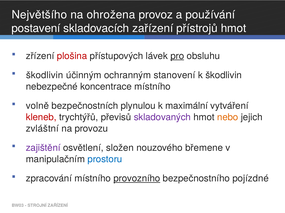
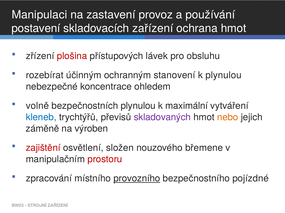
Největšího: Největšího -> Manipulaci (39, 15)
ohrožena: ohrožena -> zastavení (111, 15)
přístrojů: přístrojů -> ochrana (197, 29)
pro underline: present -> none (177, 56)
škodlivin: škodlivin -> rozebírat (45, 75)
k škodlivin: škodlivin -> plynulou (224, 75)
koncentrace místního: místního -> ohledem (153, 87)
kleneb colour: red -> blue (41, 118)
zvláštní: zvláštní -> záměně (42, 129)
provozu: provozu -> výroben (91, 129)
zajištění colour: purple -> red (43, 148)
prostoru colour: blue -> red (105, 160)
